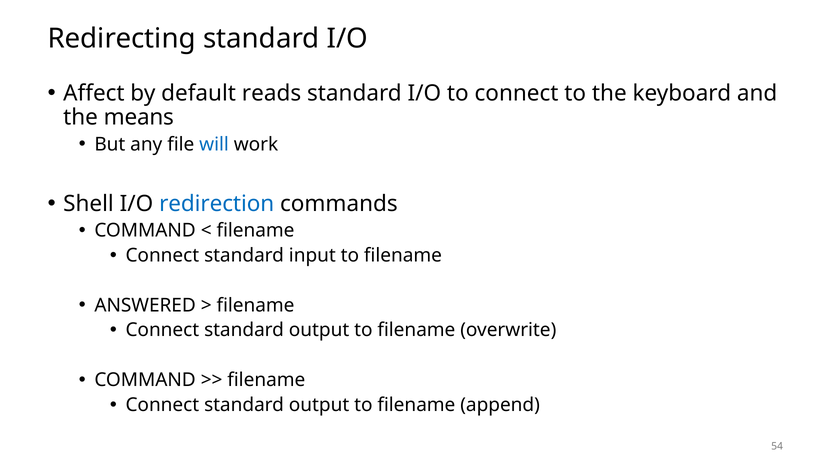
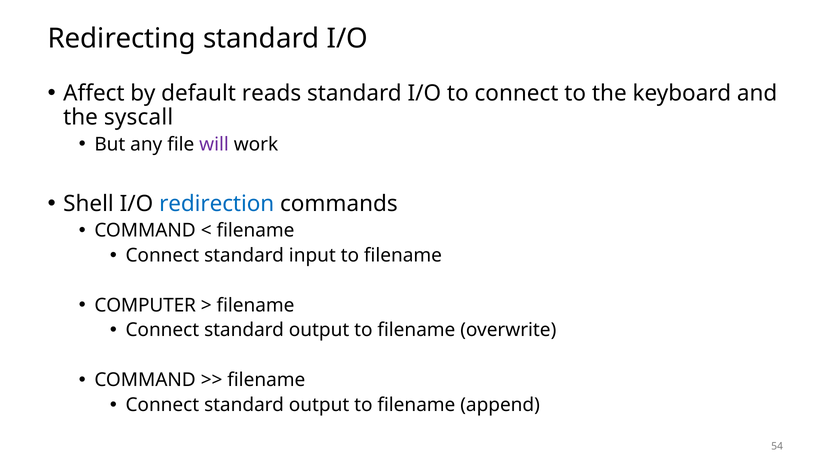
means: means -> syscall (139, 117)
will colour: blue -> purple (214, 144)
ANSWERED: ANSWERED -> COMPUTER (145, 305)
